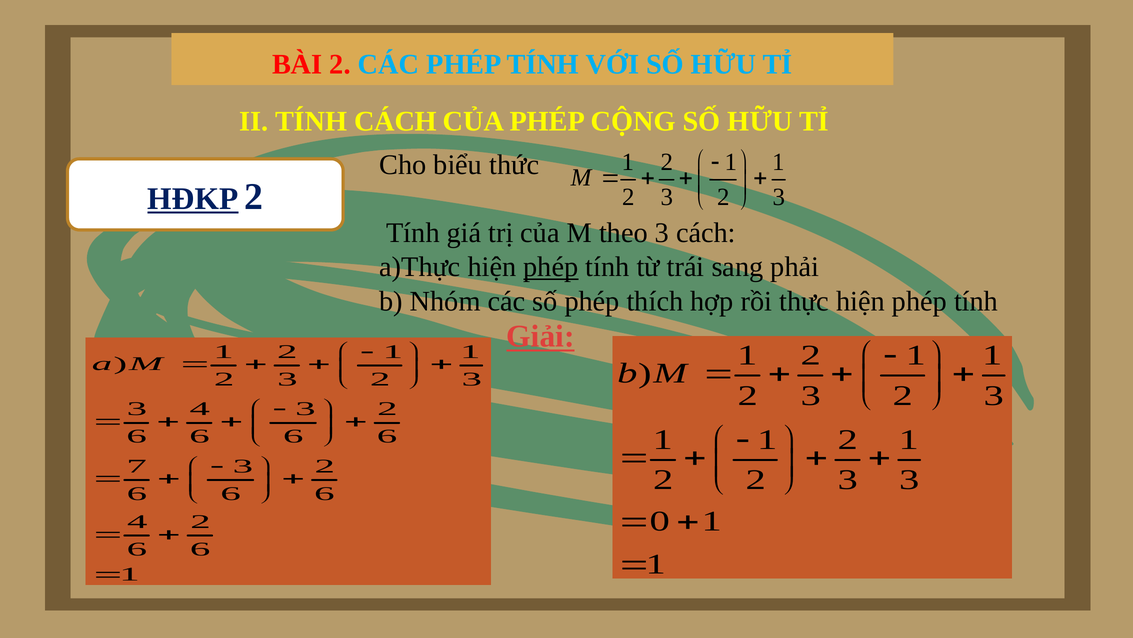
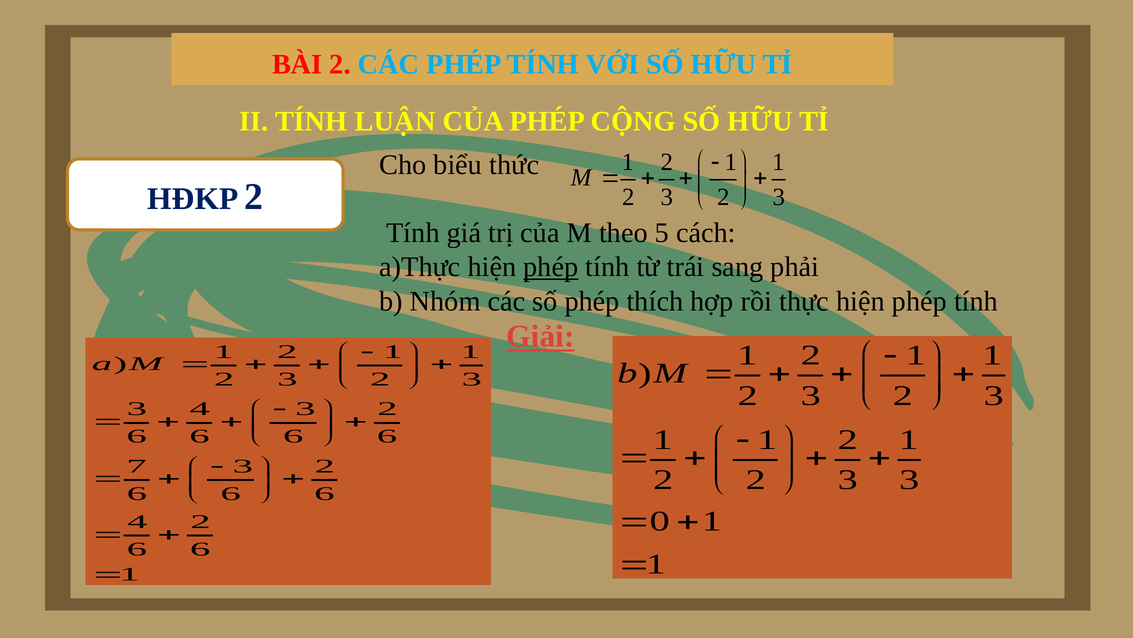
TÍNH CÁCH: CÁCH -> LUẬN (395, 121)
HĐKP underline: present -> none (193, 199)
theo 3: 3 -> 5 (662, 233)
